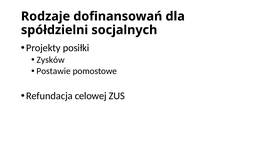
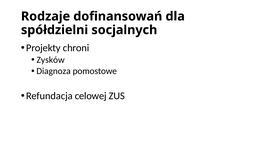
posiłki: posiłki -> chroni (76, 48)
Postawie: Postawie -> Diagnoza (54, 71)
